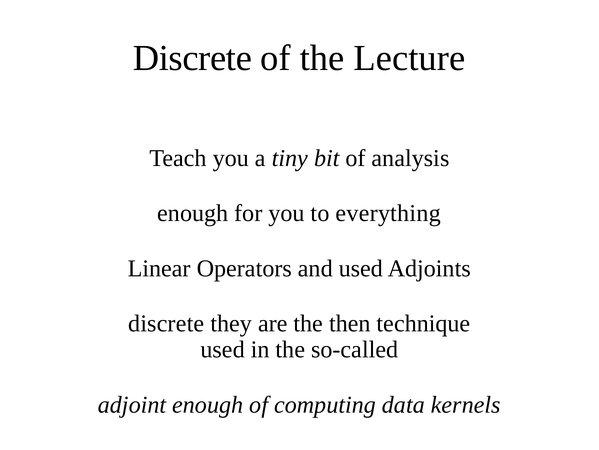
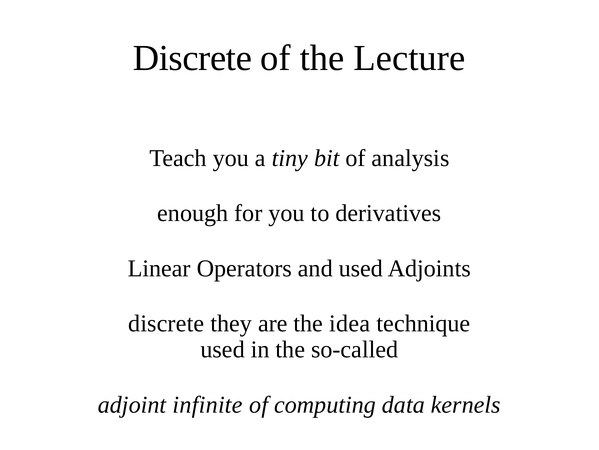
everything: everything -> derivatives (388, 213)
then: then -> idea (350, 323)
adjoint enough: enough -> infinite (208, 404)
